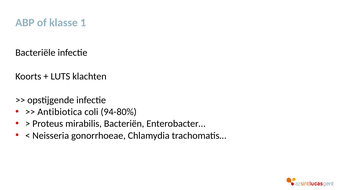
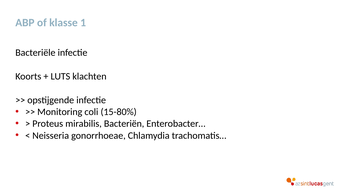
Antibiotica: Antibiotica -> Monitoring (60, 112)
94-80%: 94-80% -> 15-80% (119, 112)
